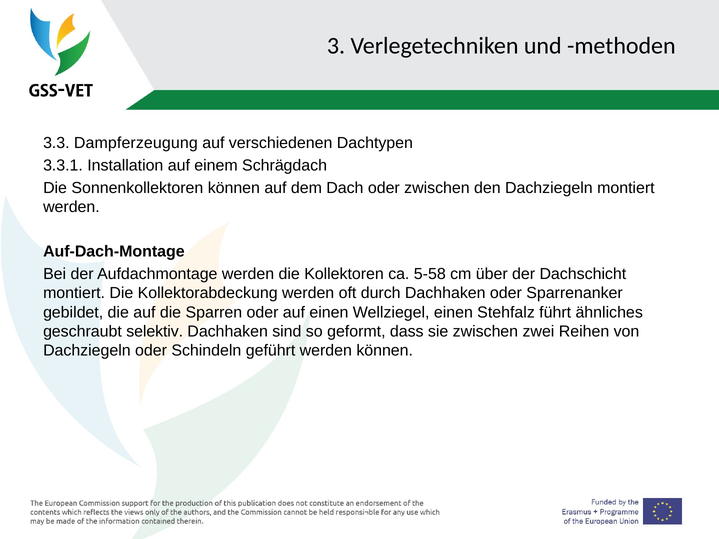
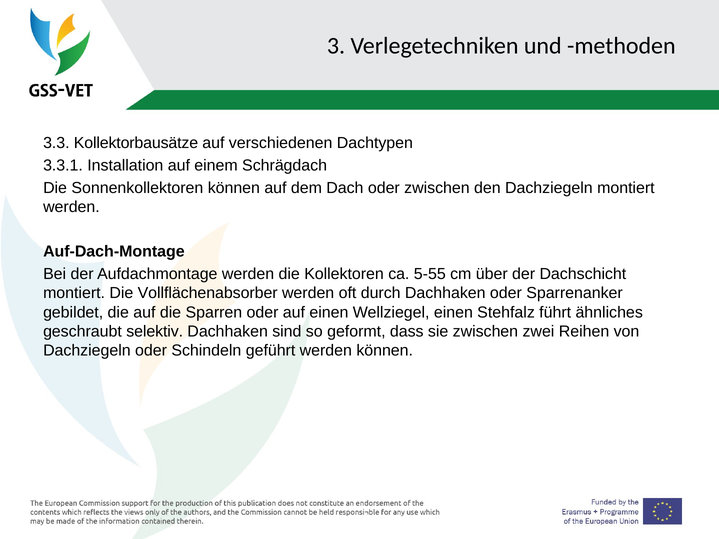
Dampferzeugung: Dampferzeugung -> Kollektorbausätze (136, 143)
5-58: 5-58 -> 5-55 (430, 274)
Kollektorabdeckung: Kollektorabdeckung -> Vollflächenabsorber (208, 293)
